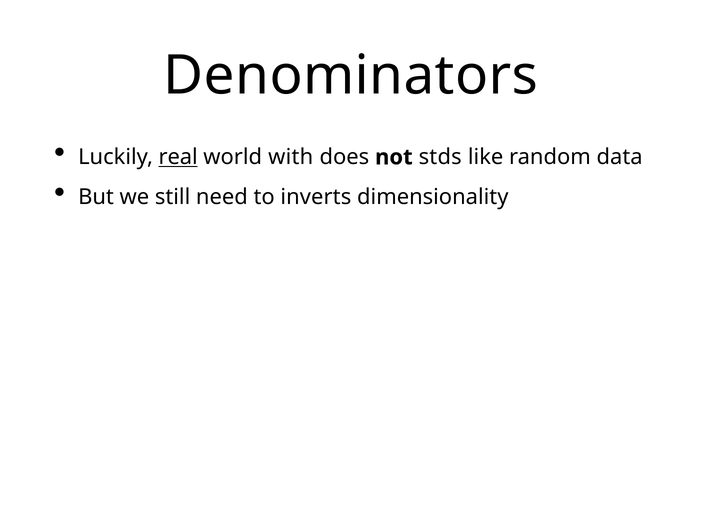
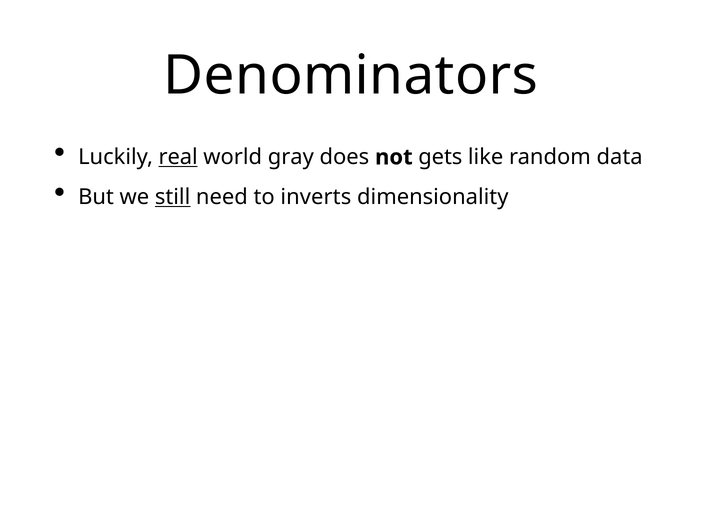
with: with -> gray (291, 157)
stds: stds -> gets (440, 157)
still underline: none -> present (173, 197)
